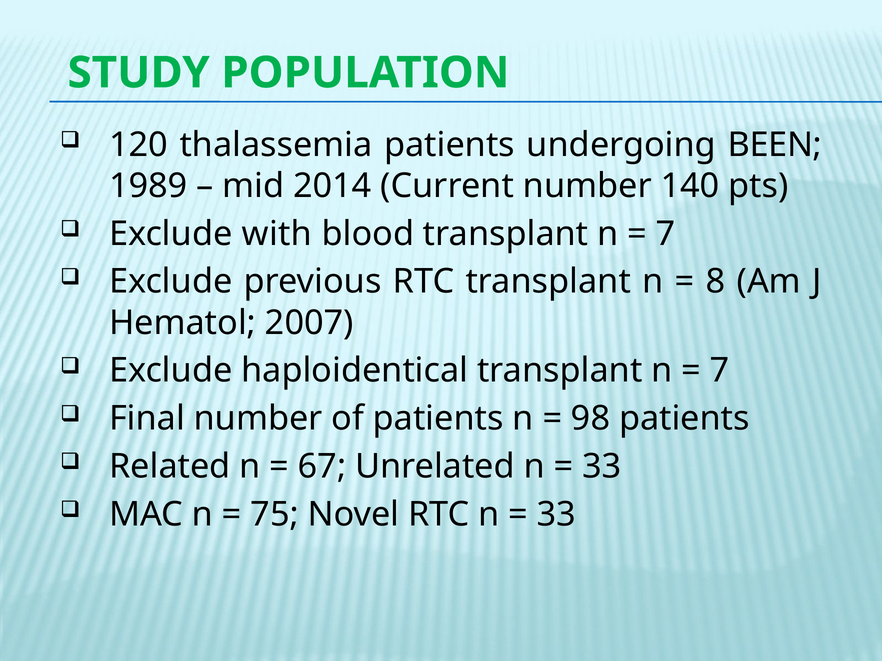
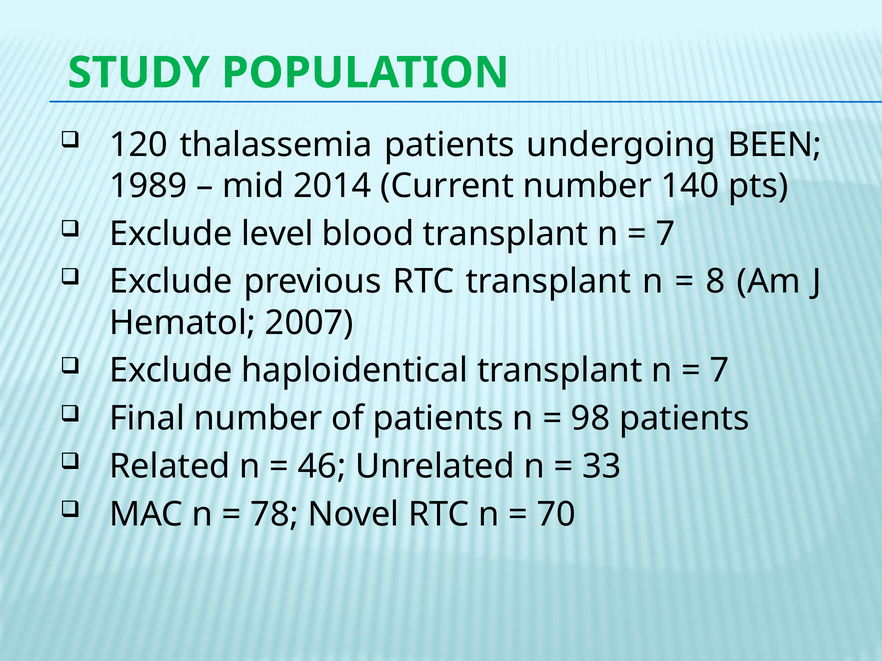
with: with -> level (277, 234)
67: 67 -> 46 (322, 467)
75: 75 -> 78 (275, 515)
33: 33 -> 70 (556, 515)
